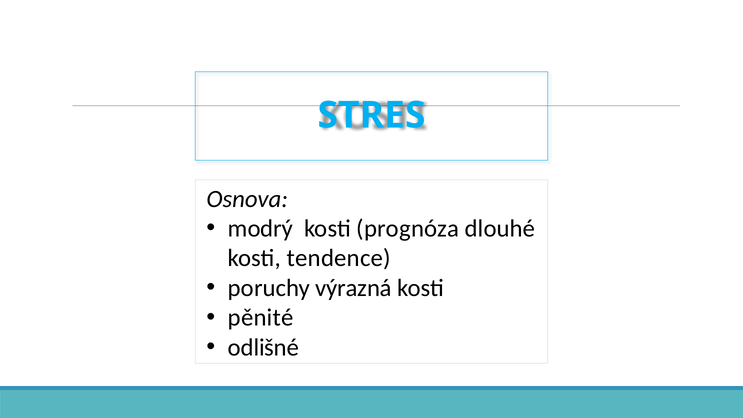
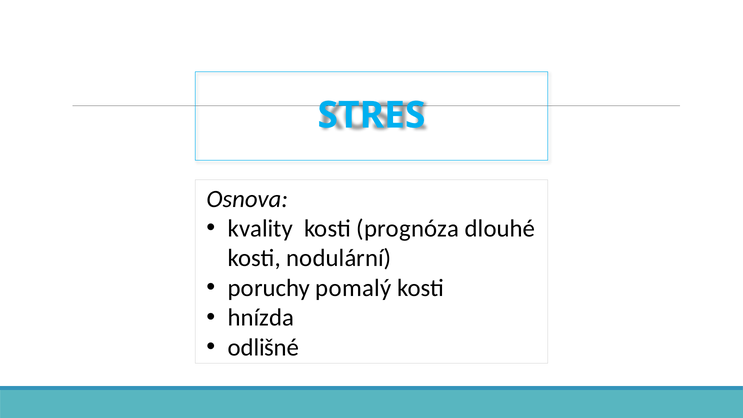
modrý: modrý -> kvality (260, 229)
tendence: tendence -> nodulární (339, 258)
výrazná: výrazná -> pomalý (353, 288)
pěnité: pěnité -> hnízda (261, 318)
